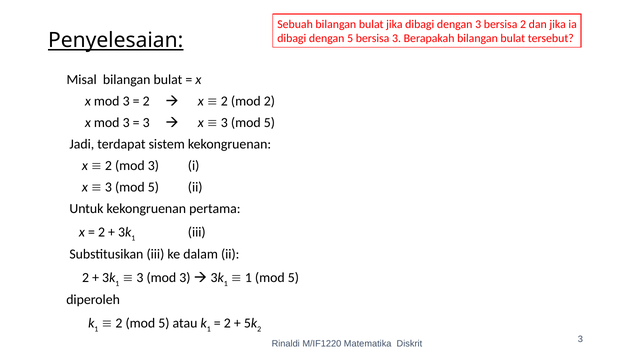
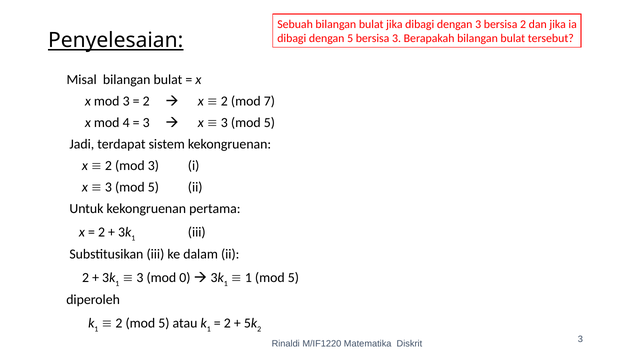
mod 2: 2 -> 7 (269, 101)
3: 3 -> 4 (126, 123)
3 mod 3: 3 -> 0 (185, 278)
